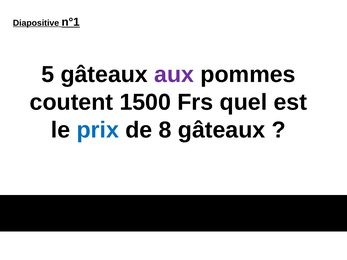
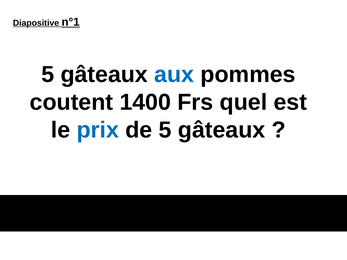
aux colour: purple -> blue (174, 74)
1500: 1500 -> 1400 (145, 102)
de 8: 8 -> 5 (165, 130)
